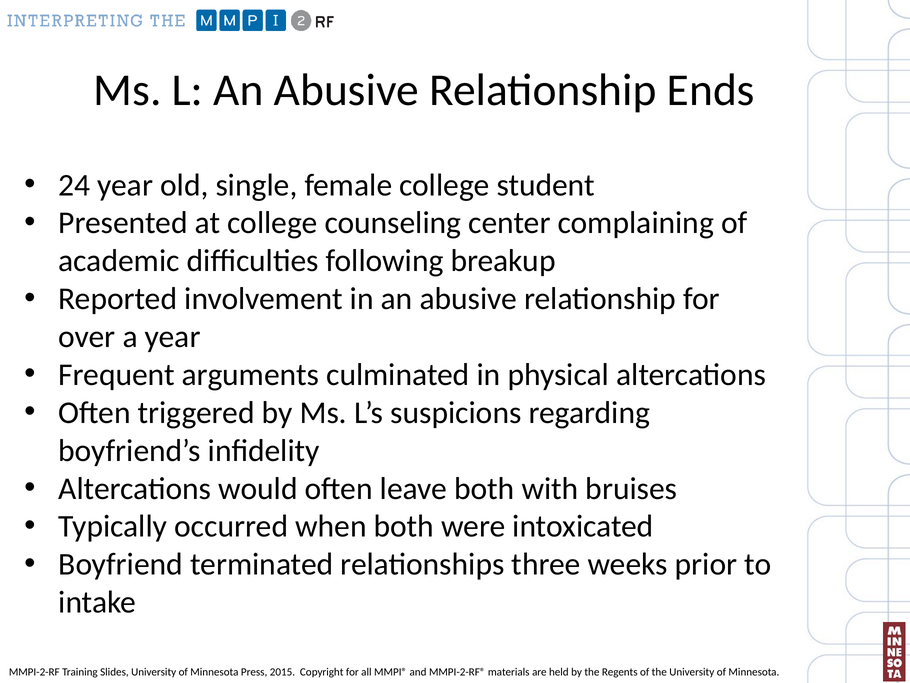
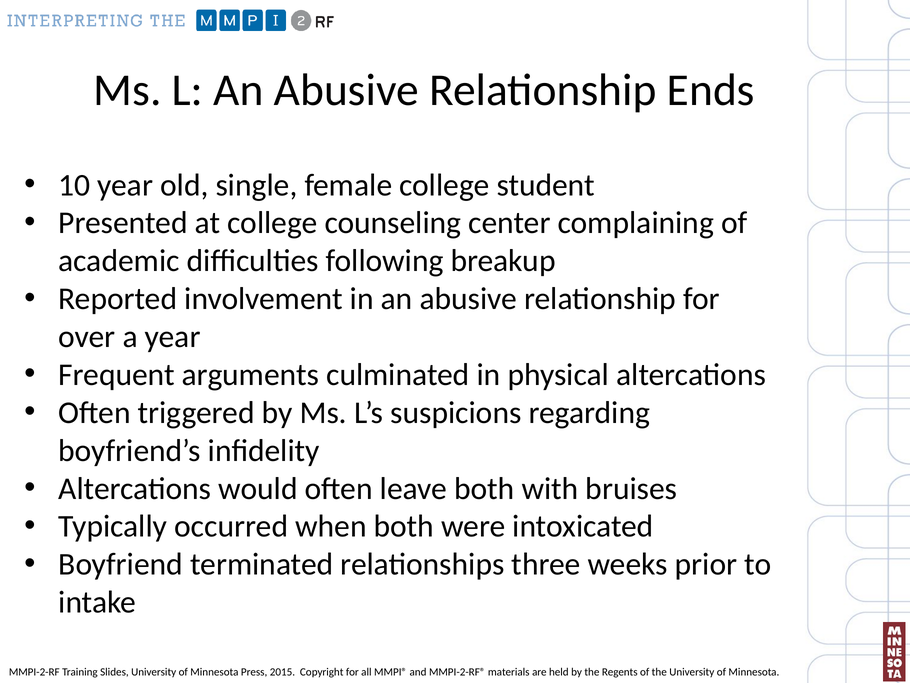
24: 24 -> 10 (74, 185)
